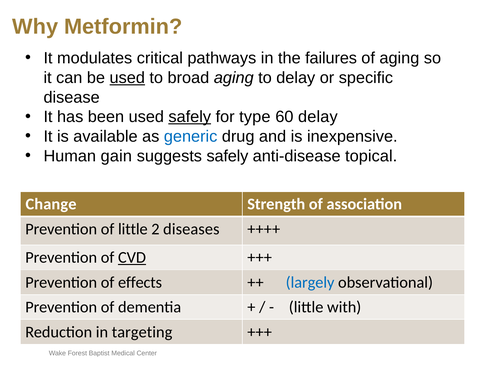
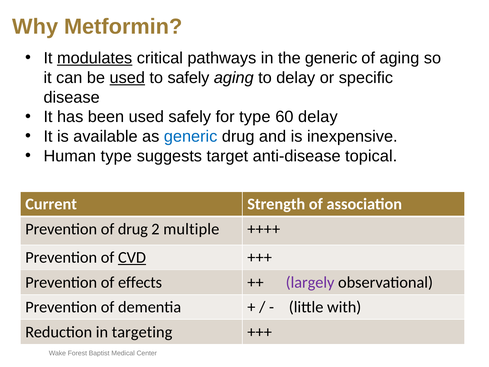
modulates underline: none -> present (95, 58)
the failures: failures -> generic (331, 58)
to broad: broad -> safely (188, 78)
safely underline: present -> none (190, 117)
Human gain: gain -> type (116, 156)
suggests safely: safely -> target (227, 156)
Change: Change -> Current (51, 204)
of little: little -> drug (133, 229)
diseases: diseases -> multiple (191, 229)
largely colour: blue -> purple (310, 282)
